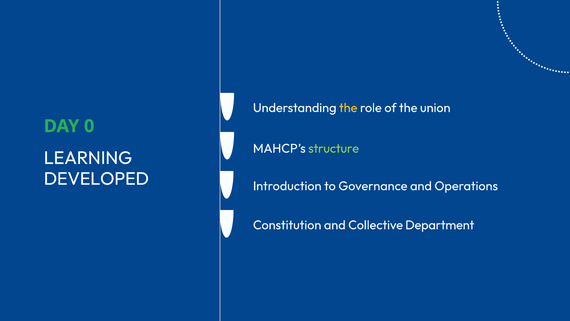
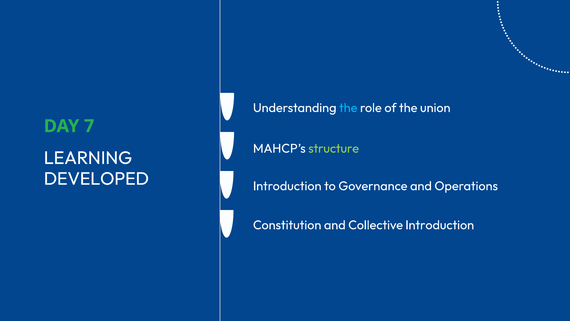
the colour: yellow -> light blue (348, 108)
0: 0 -> 7 (89, 126)
Collective Department: Department -> Introduction (440, 225)
